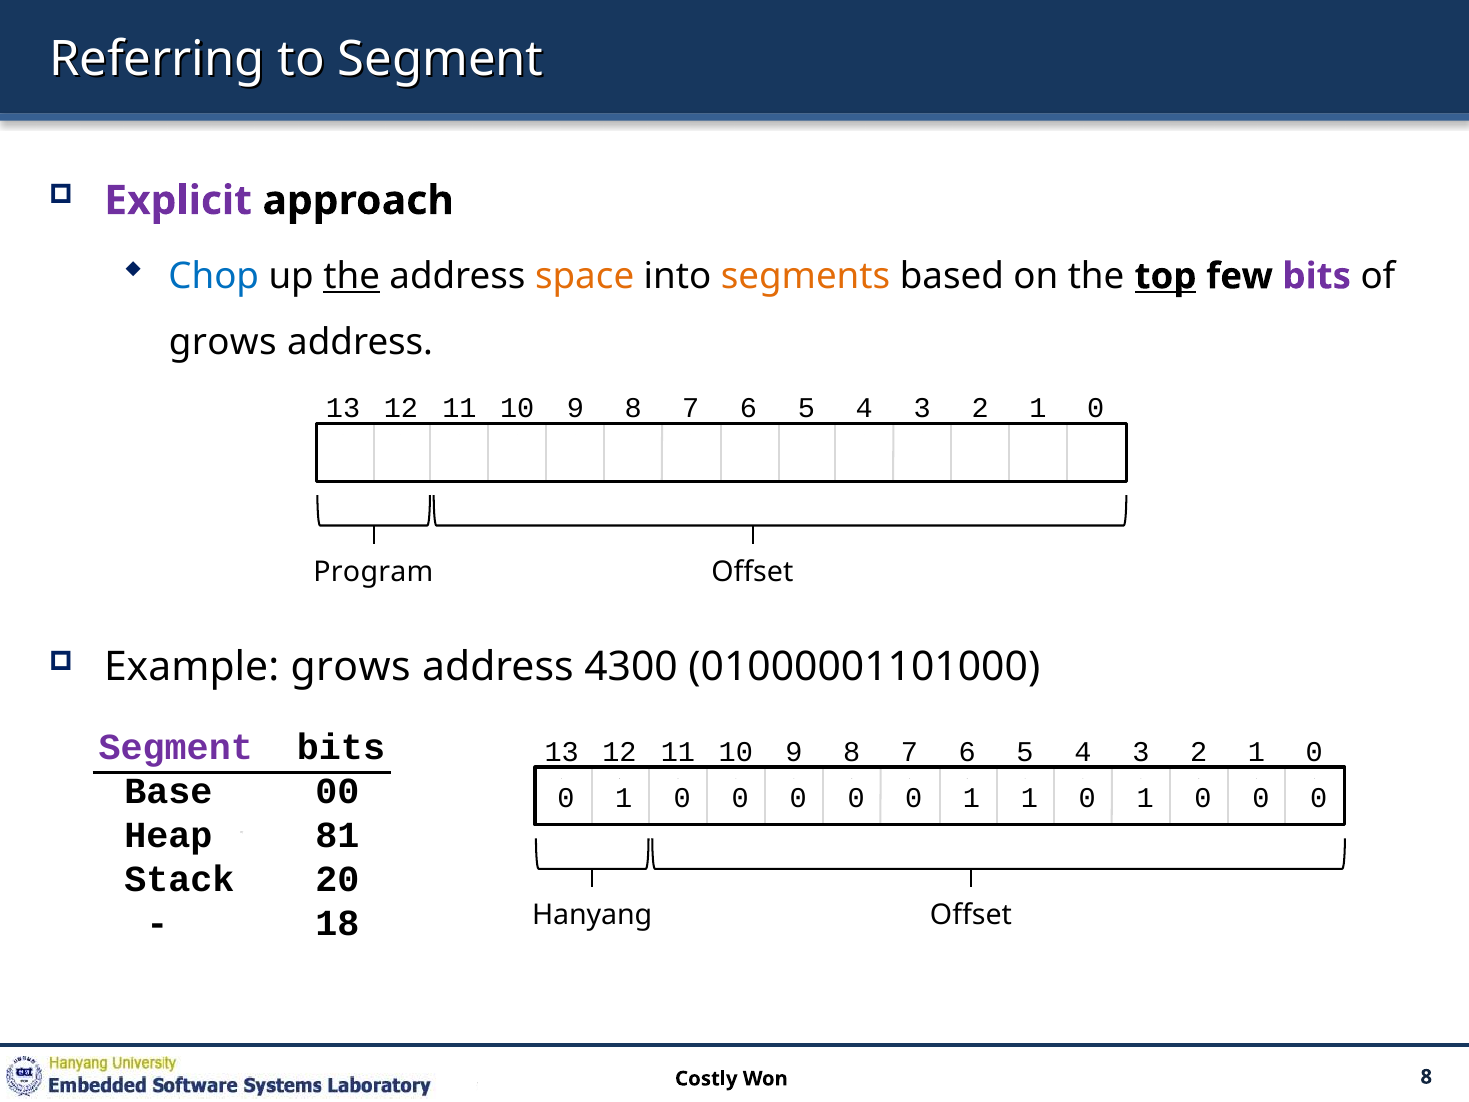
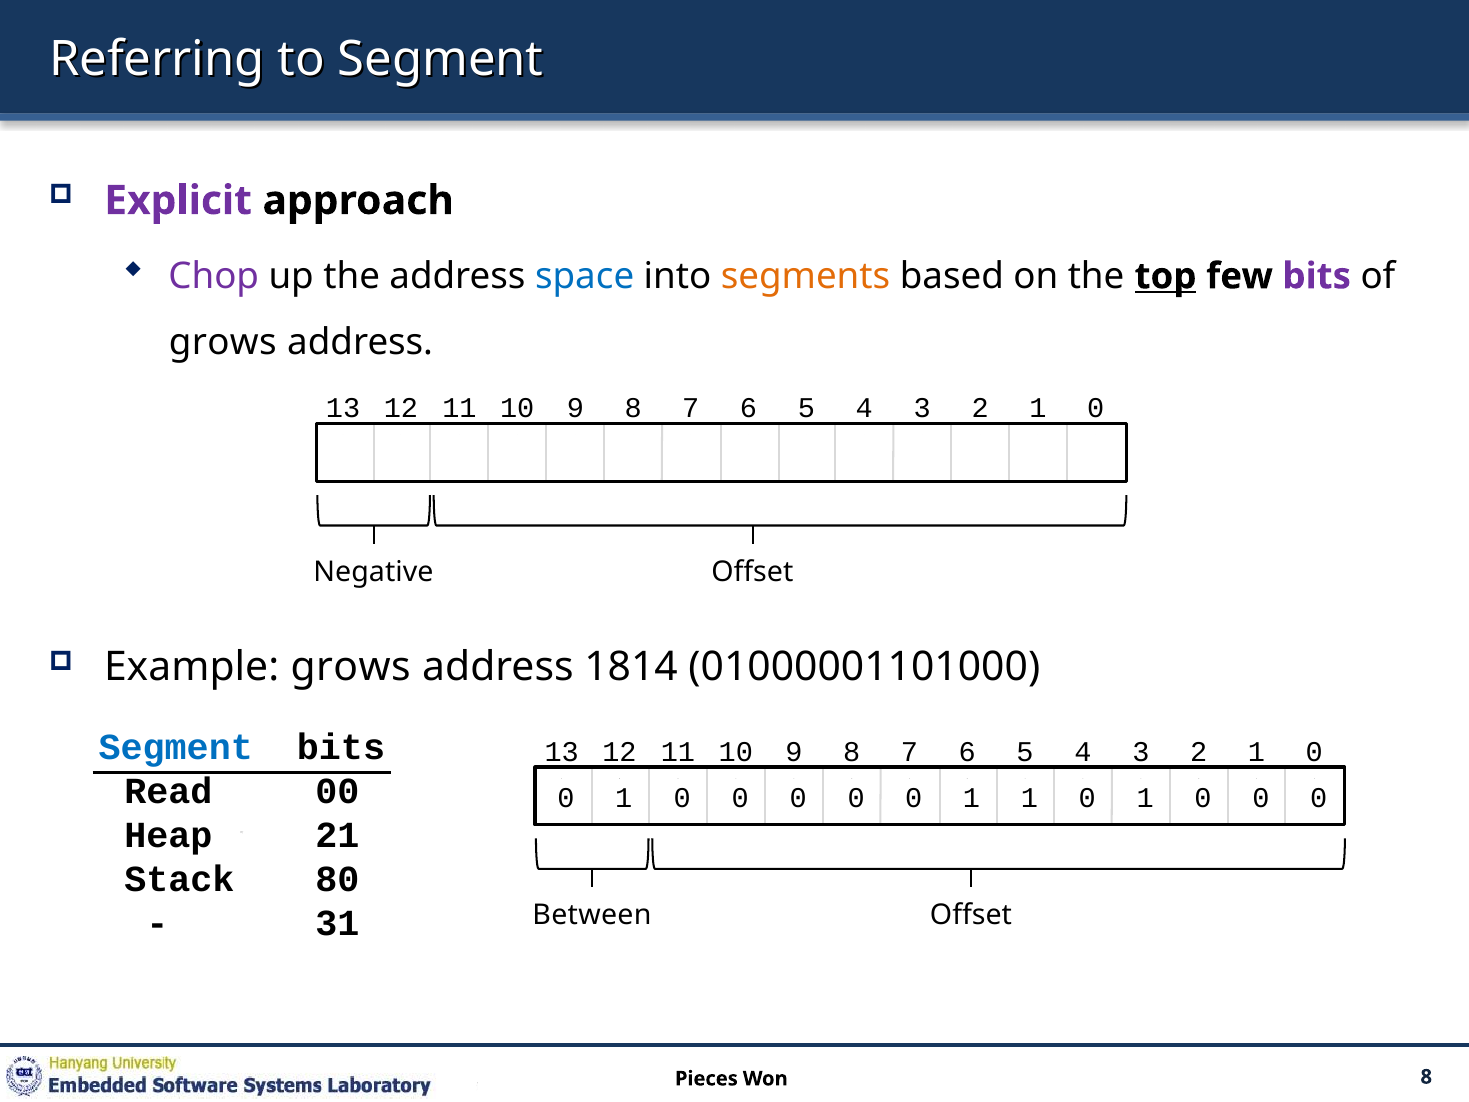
Chop colour: blue -> purple (214, 276)
the underline: present -> none (352, 276)
space colour: orange -> blue (585, 276)
Program: Program -> Negative (373, 572)
4300: 4300 -> 1814 (631, 667)
Segment colour: purple -> blue (176, 747)
Base: Base -> Read (168, 791)
81: 81 -> 21 (337, 835)
20: 20 -> 80 (337, 879)
Hanyang: Hanyang -> Between (592, 915)
18: 18 -> 31 (337, 923)
Costly: Costly -> Pieces (706, 1078)
